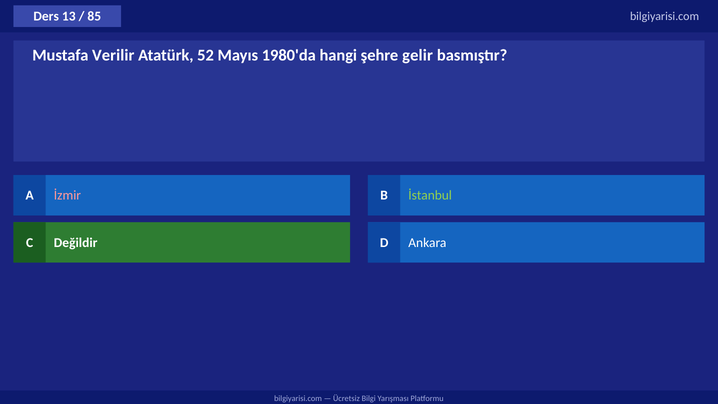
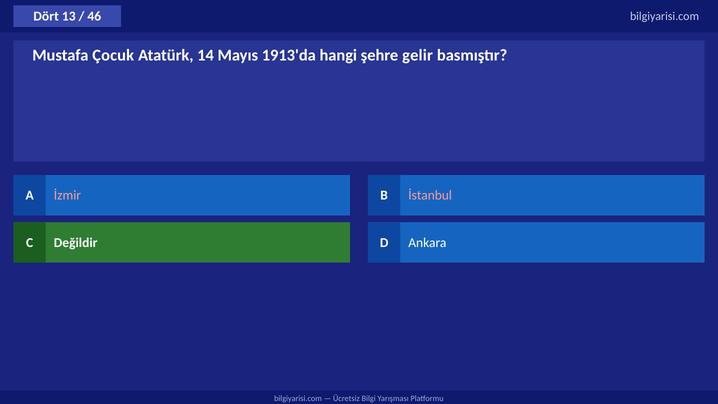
Ders: Ders -> Dört (46, 16)
85: 85 -> 46 (94, 16)
Verilir: Verilir -> Çocuk (113, 55)
52: 52 -> 14 (206, 55)
1980'da: 1980'da -> 1913'da (289, 55)
İstanbul colour: light green -> pink (430, 195)
